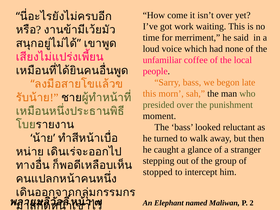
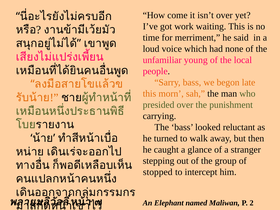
coffee: coffee -> young (196, 60)
moment: moment -> carrying (159, 116)
